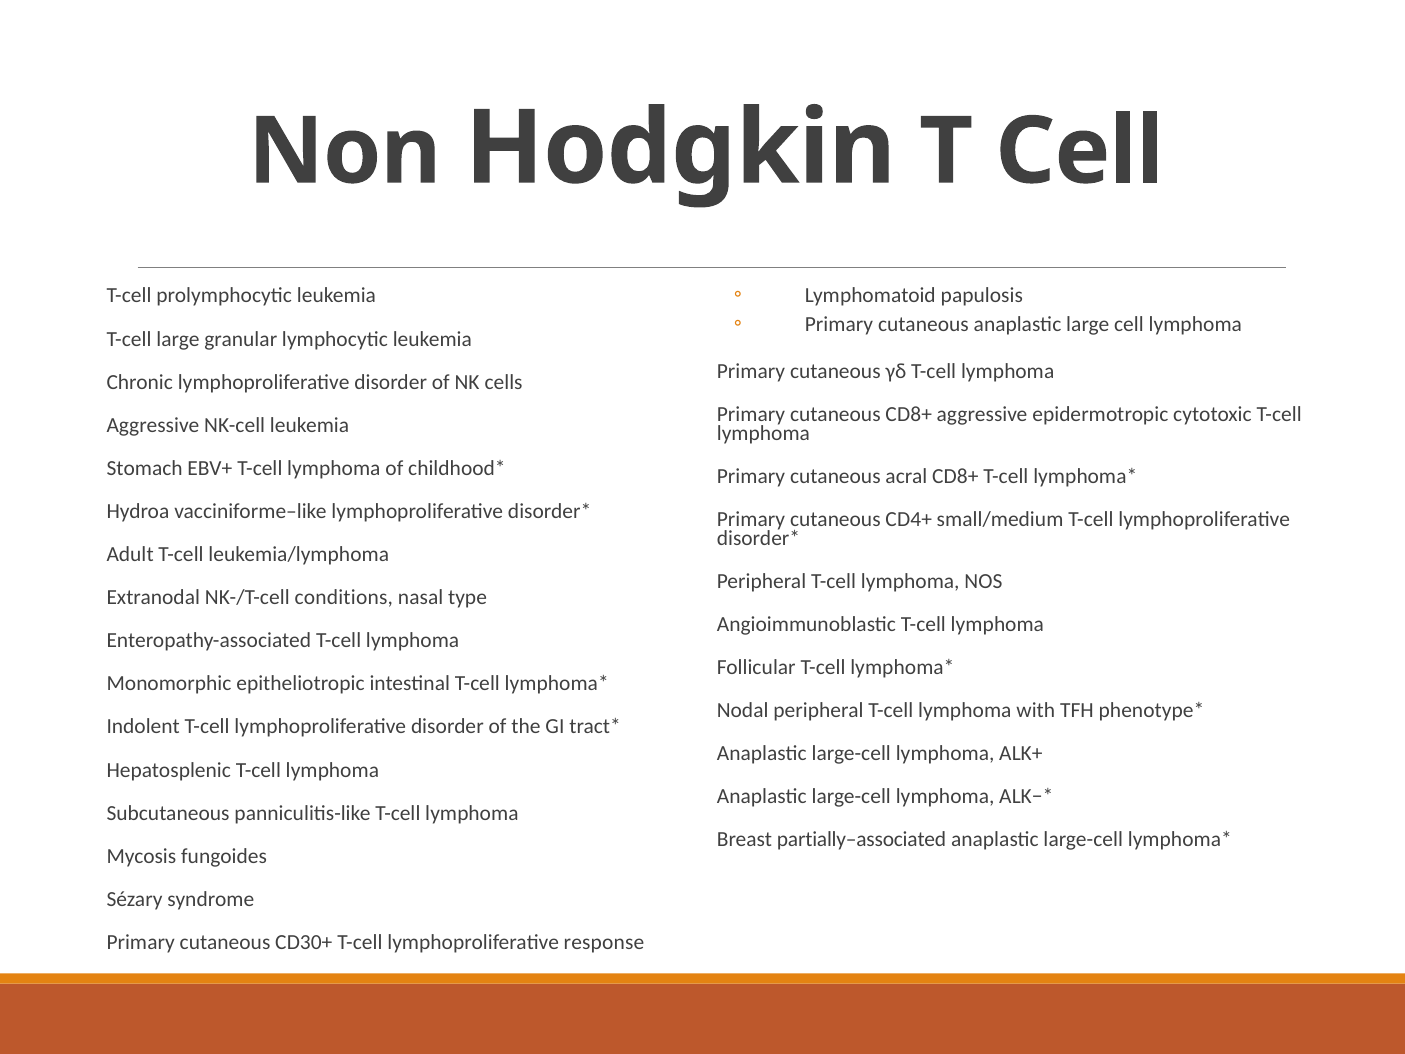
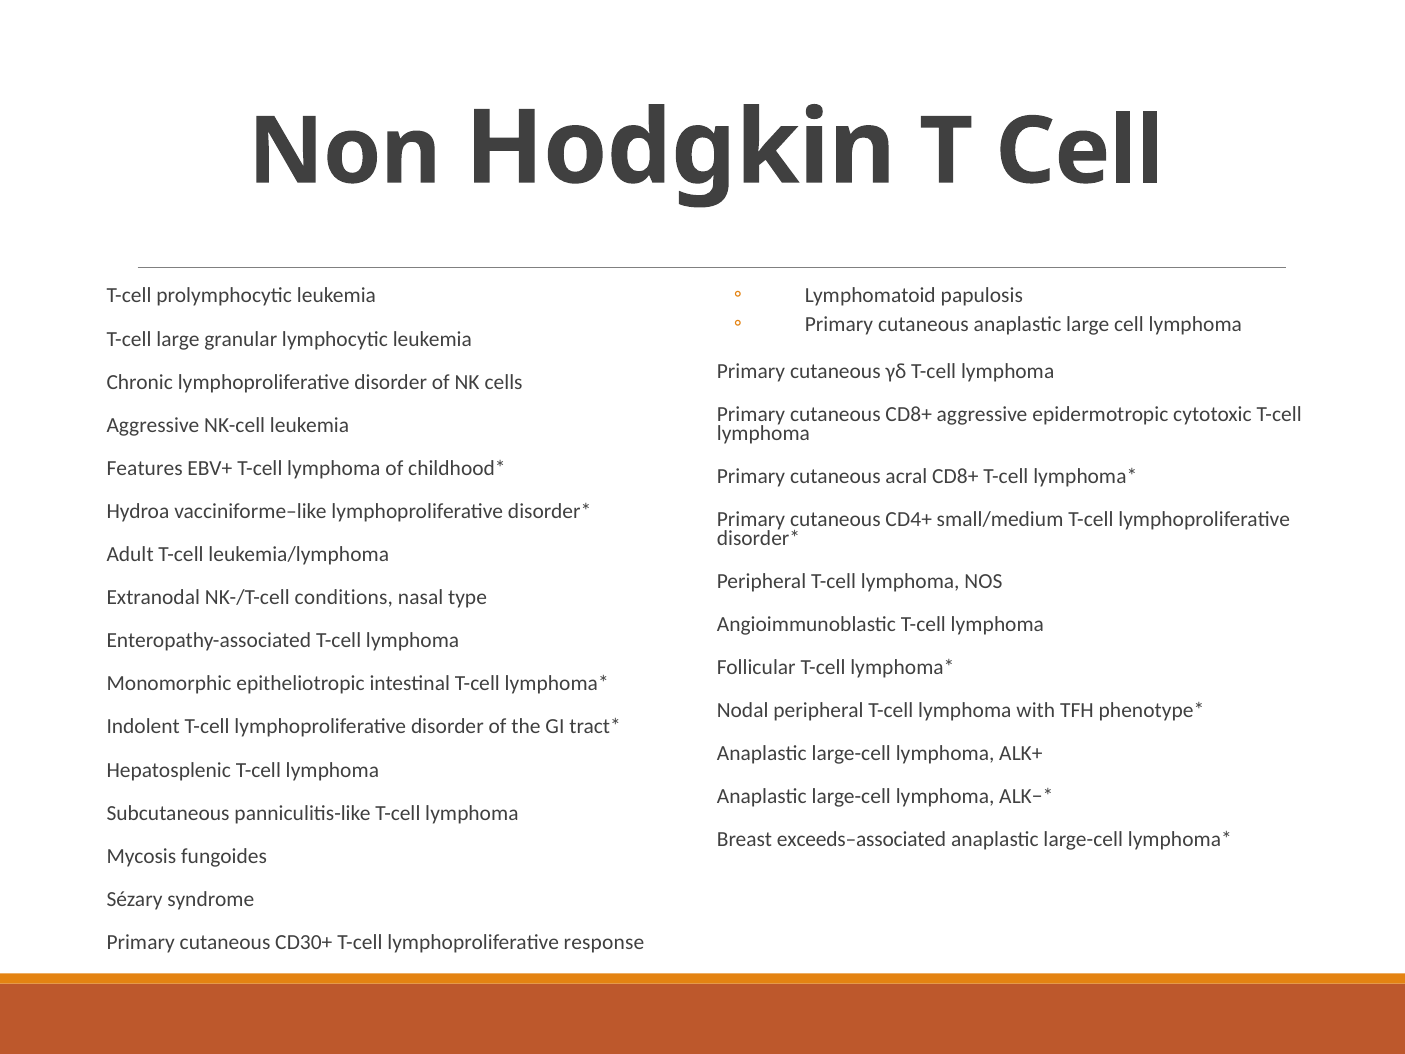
Stomach: Stomach -> Features (145, 468)
partially–associated: partially–associated -> exceeds–associated (862, 839)
